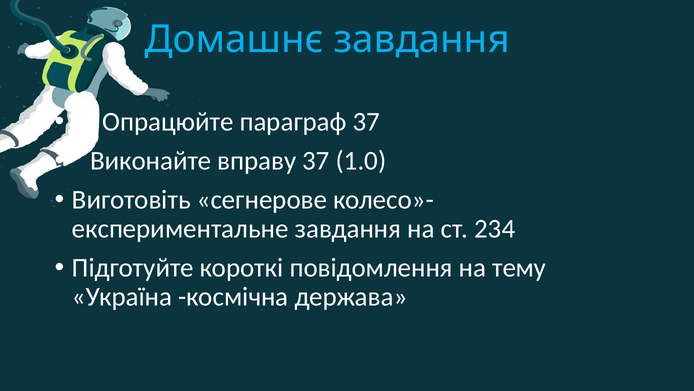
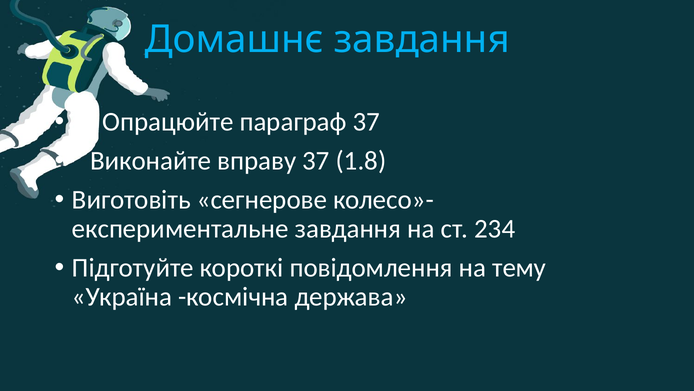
1.0: 1.0 -> 1.8 (361, 161)
